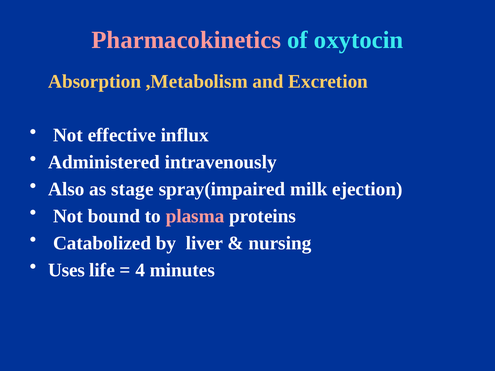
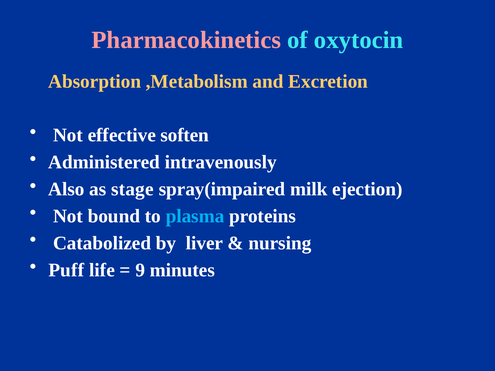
influx: influx -> soften (185, 135)
plasma colour: pink -> light blue (195, 216)
Uses: Uses -> Puff (66, 270)
4: 4 -> 9 (140, 270)
